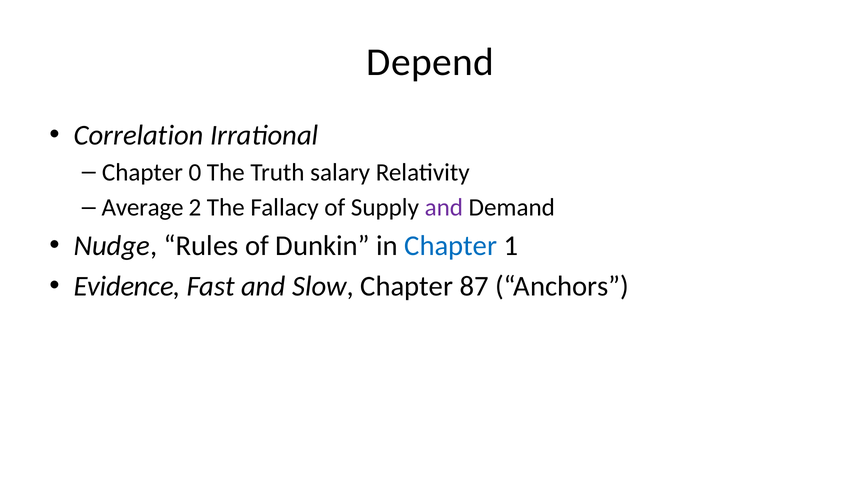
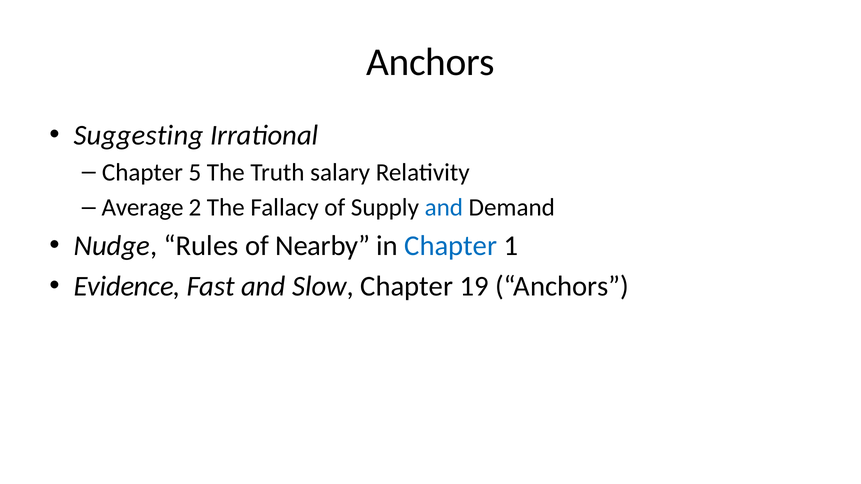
Depend: Depend -> Anchors (431, 63)
Correlation: Correlation -> Suggesting (139, 135)
0: 0 -> 5 (195, 173)
and colour: purple -> blue (444, 208)
Dunkin: Dunkin -> Nearby (323, 246)
87: 87 -> 19 (474, 286)
